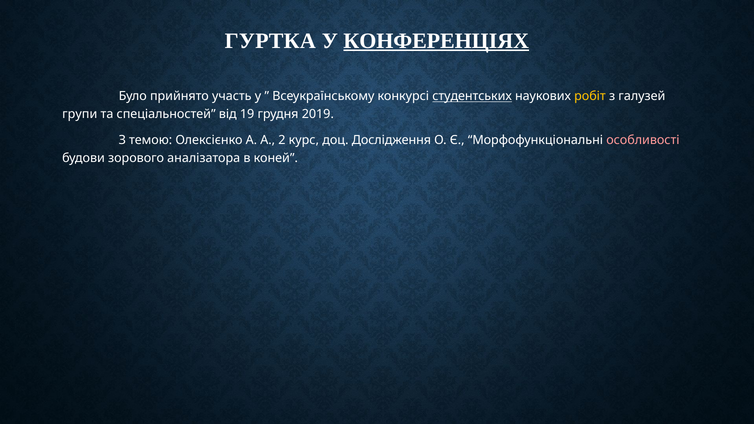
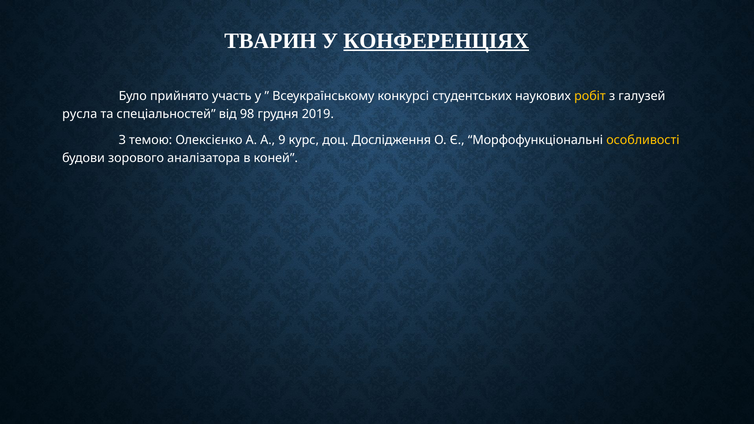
ГУРТКА: ГУРТКА -> ТВАРИН (270, 41)
студентських underline: present -> none (472, 96)
групи: групи -> русла (80, 114)
19: 19 -> 98 (247, 114)
2: 2 -> 9 (282, 140)
особливості colour: pink -> yellow (643, 140)
